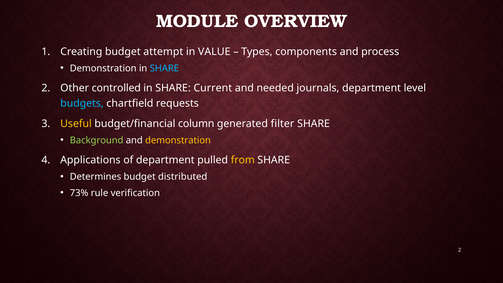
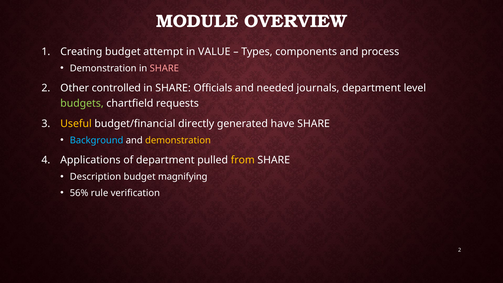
SHARE colour: light blue -> pink (164, 68)
Current: Current -> Officials (213, 88)
budgets colour: light blue -> light green (82, 103)
column: column -> directly (196, 124)
filter: filter -> have (283, 124)
Background colour: light green -> light blue (97, 140)
Determines: Determines -> Description (95, 177)
distributed: distributed -> magnifying (183, 177)
73%: 73% -> 56% (79, 193)
